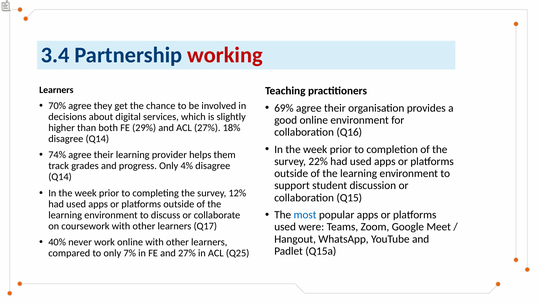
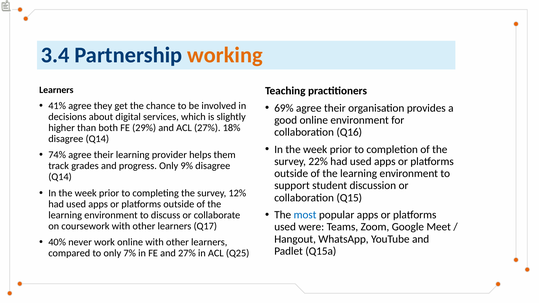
working colour: red -> orange (225, 55)
70%: 70% -> 41% (57, 106)
4%: 4% -> 9% (187, 166)
